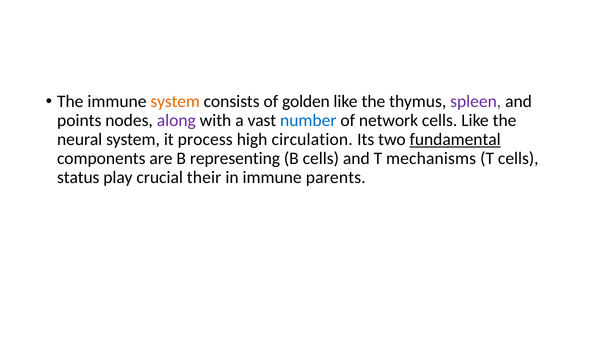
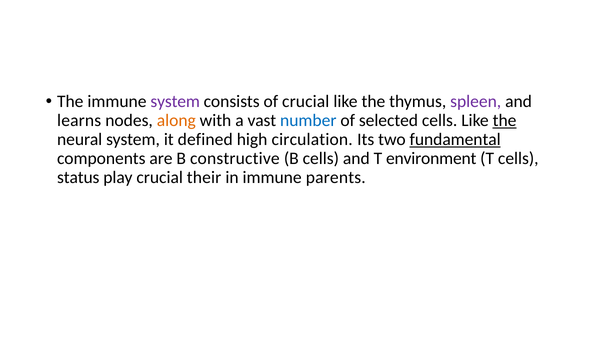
system colour: orange -> purple (175, 102)
of golden: golden -> crucial (306, 102)
points: points -> learns (79, 121)
along colour: purple -> orange (176, 121)
network: network -> selected (388, 121)
the underline: none -> present (505, 121)
process: process -> defined (205, 139)
representing: representing -> constructive (235, 158)
mechanisms: mechanisms -> environment (431, 158)
